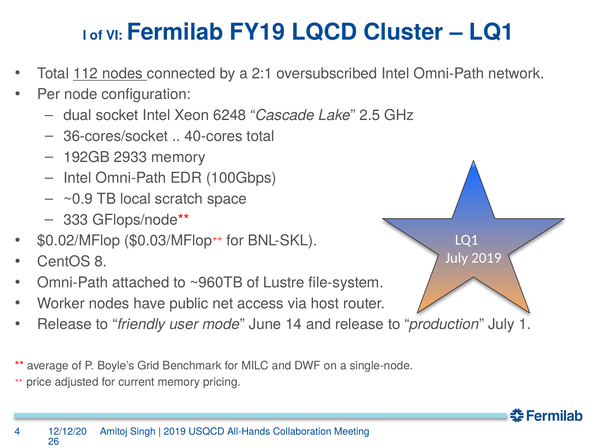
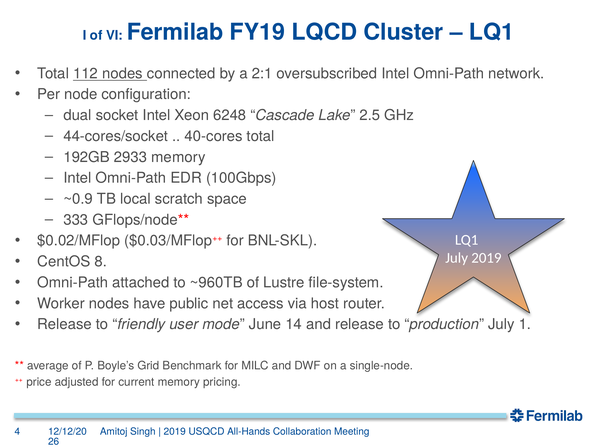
36-cores/socket: 36-cores/socket -> 44-cores/socket (116, 136)
